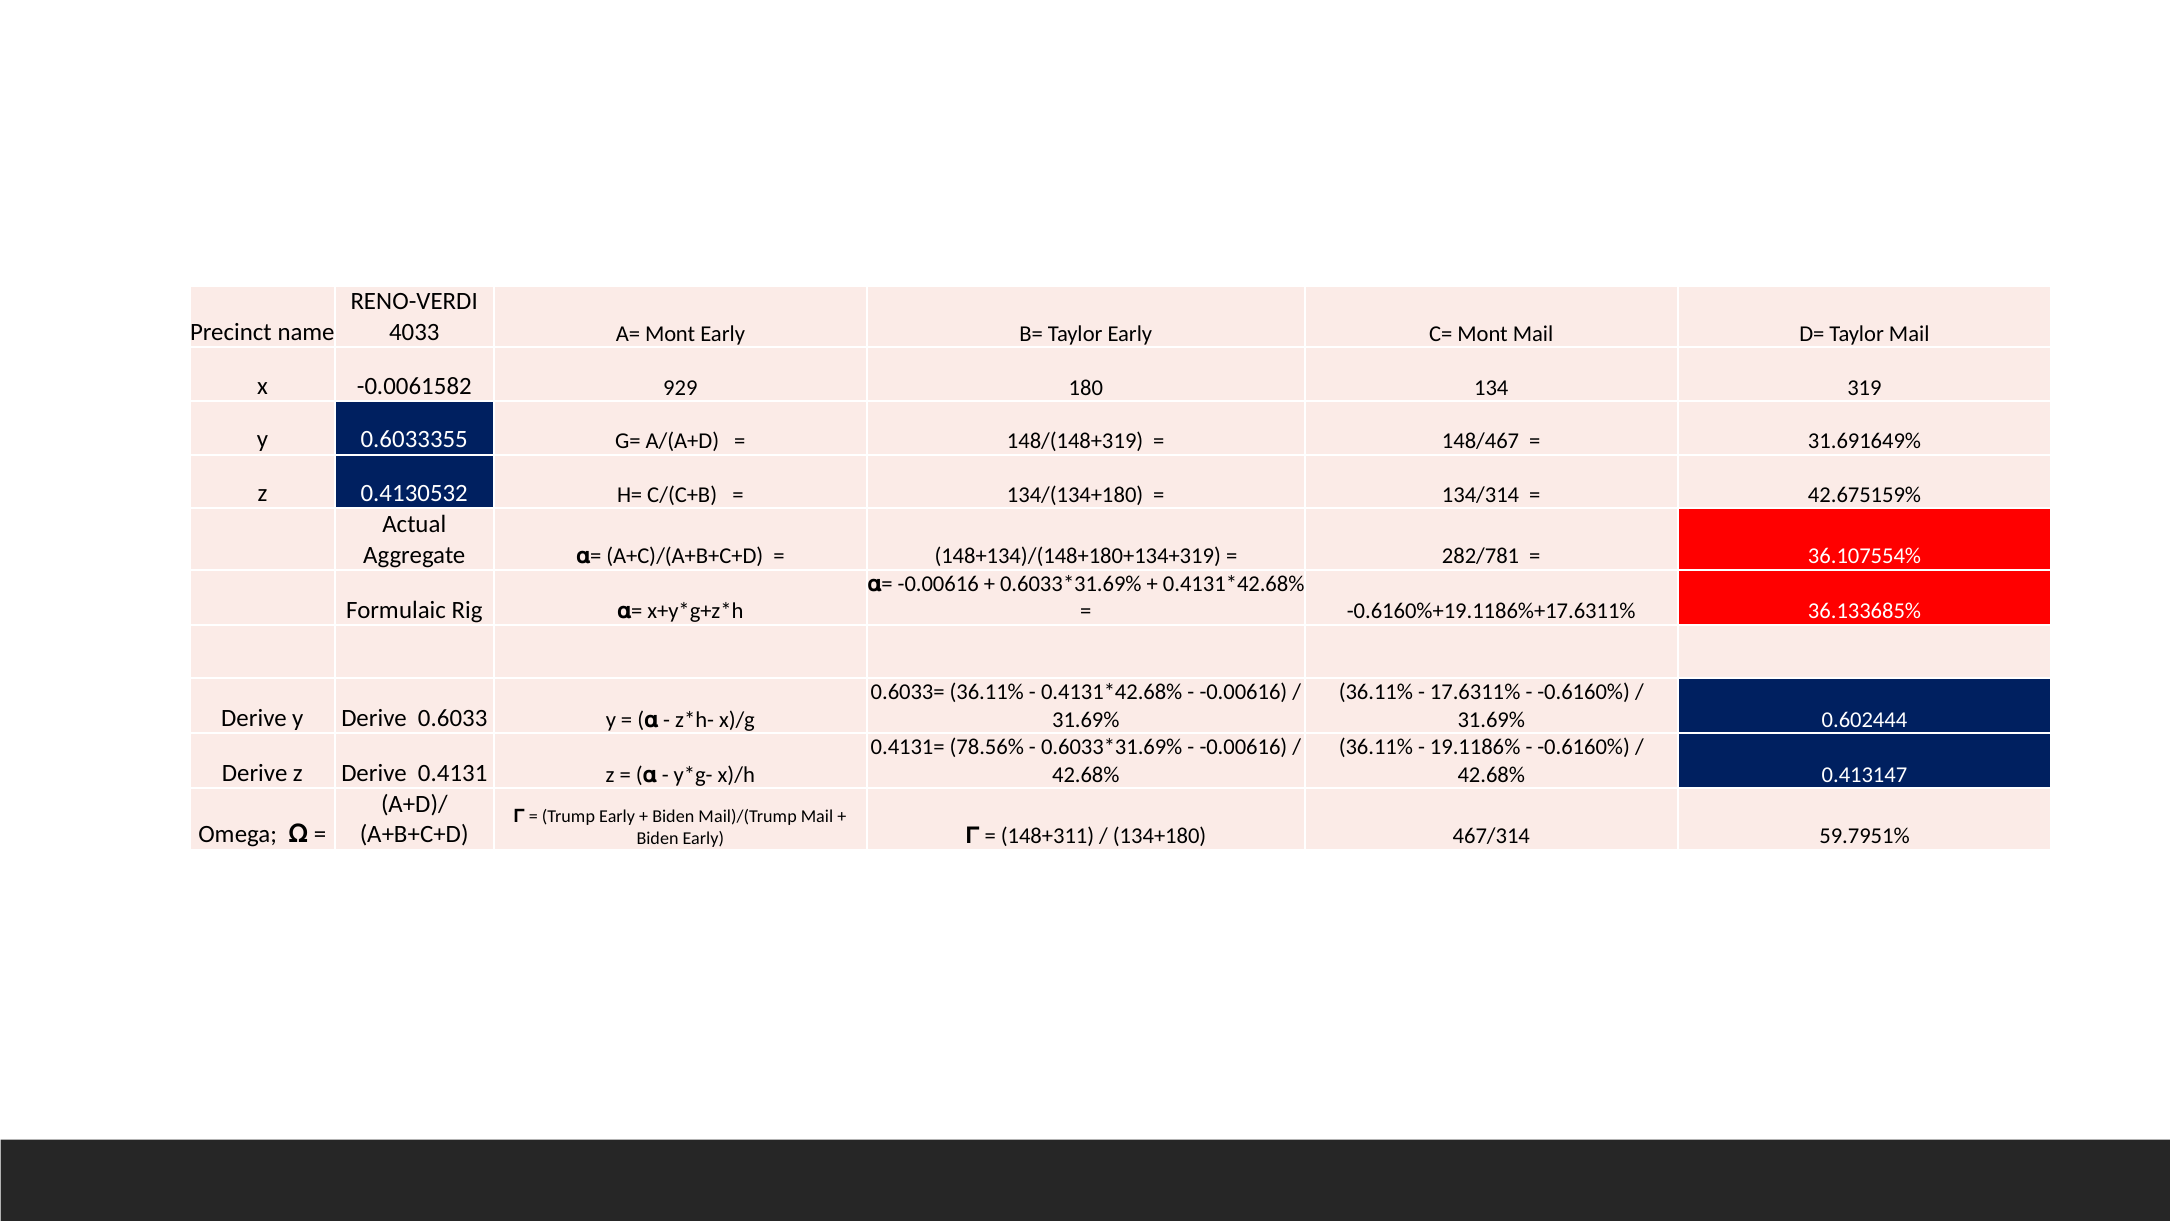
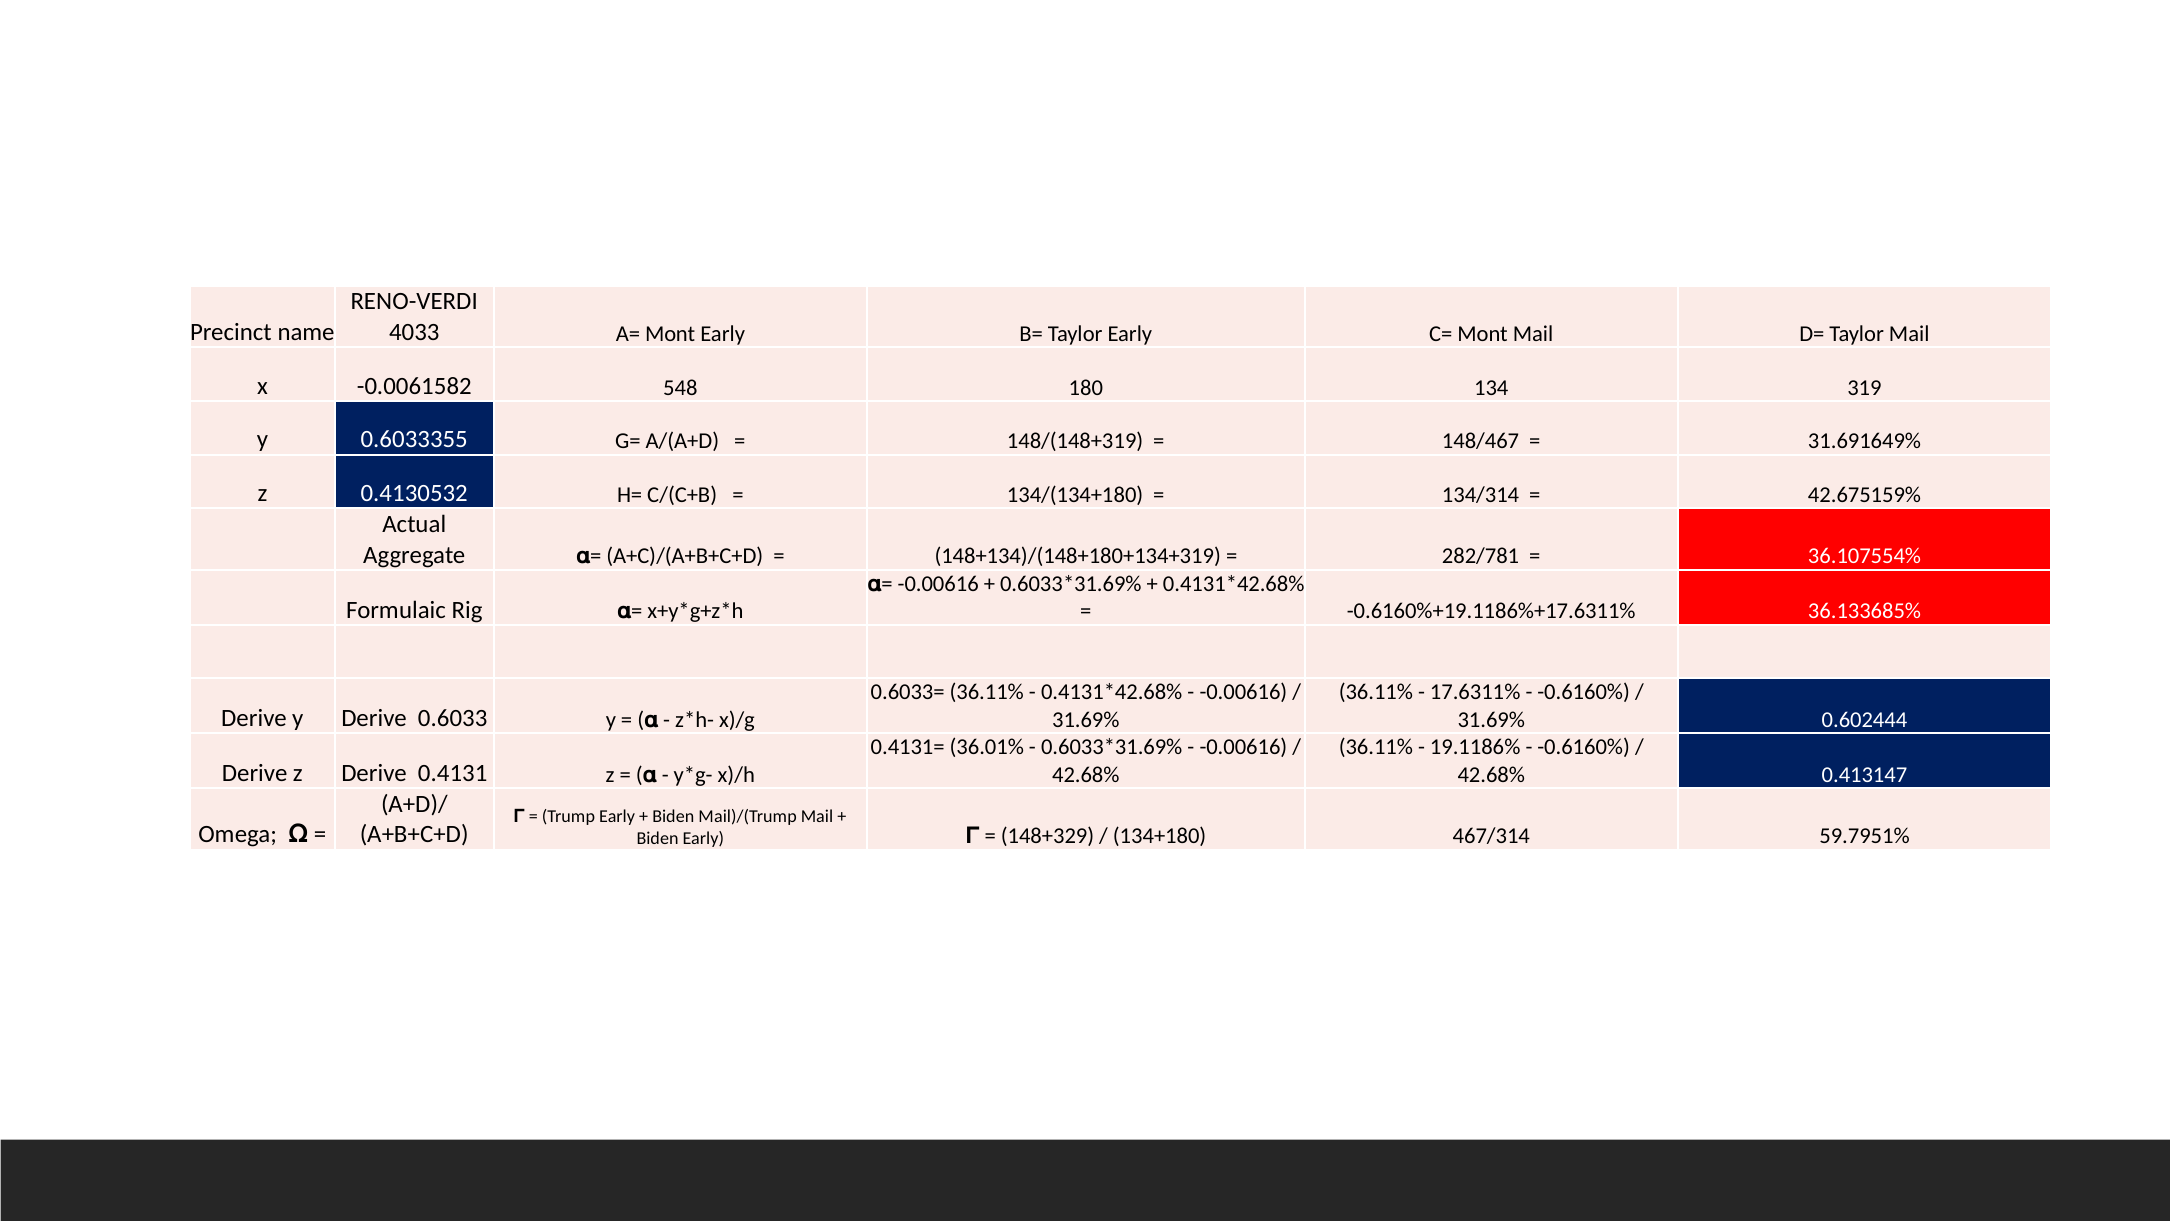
929: 929 -> 548 (680, 387)
78.56%: 78.56% -> 36.01% (987, 747)
148+311: 148+311 -> 148+329 (1048, 836)
